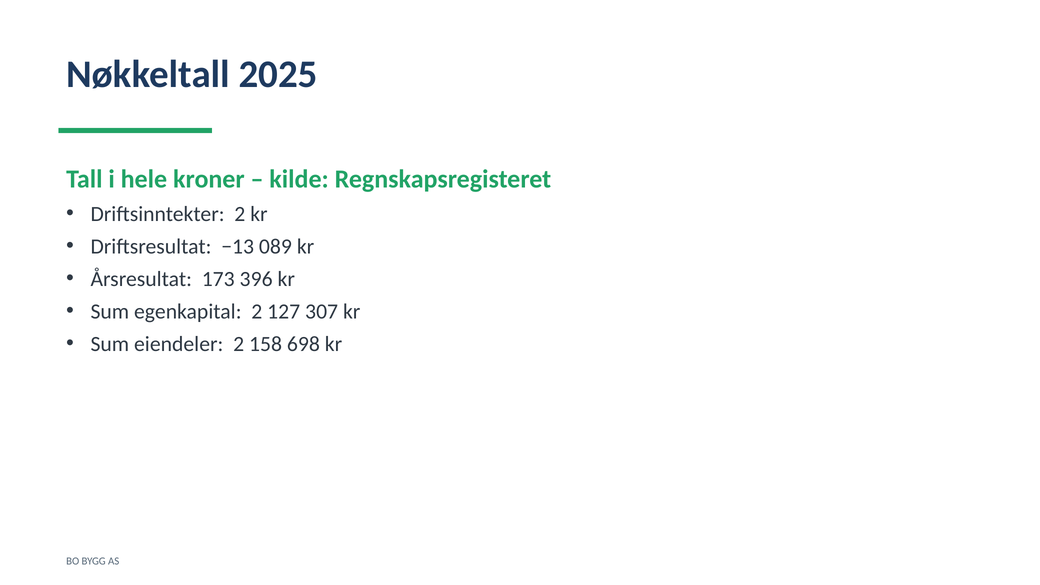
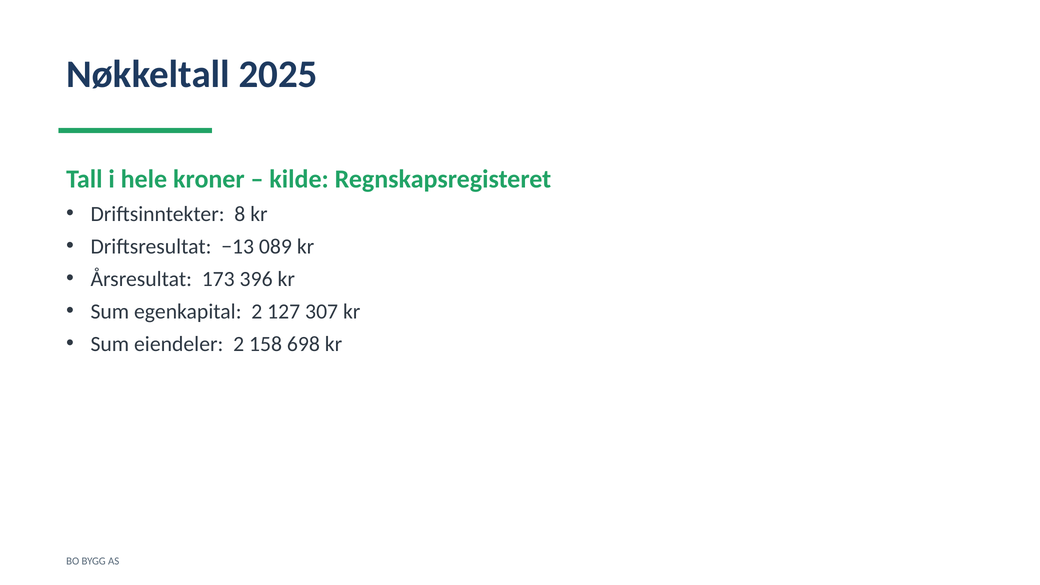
Driftsinntekter 2: 2 -> 8 (240, 214)
